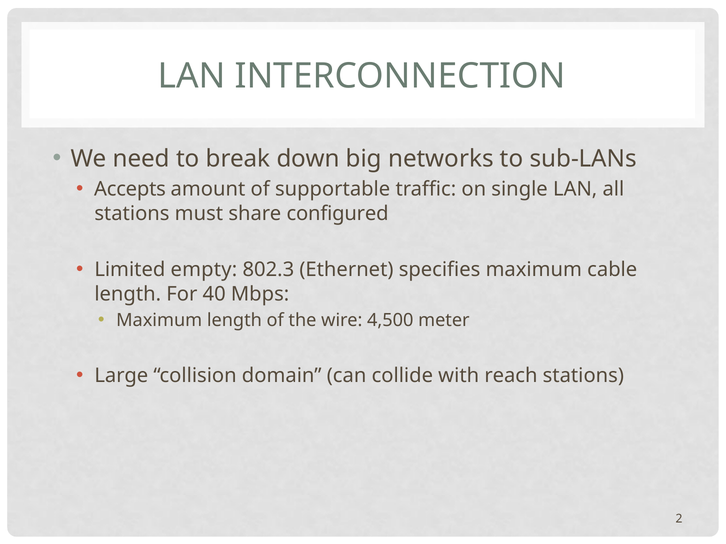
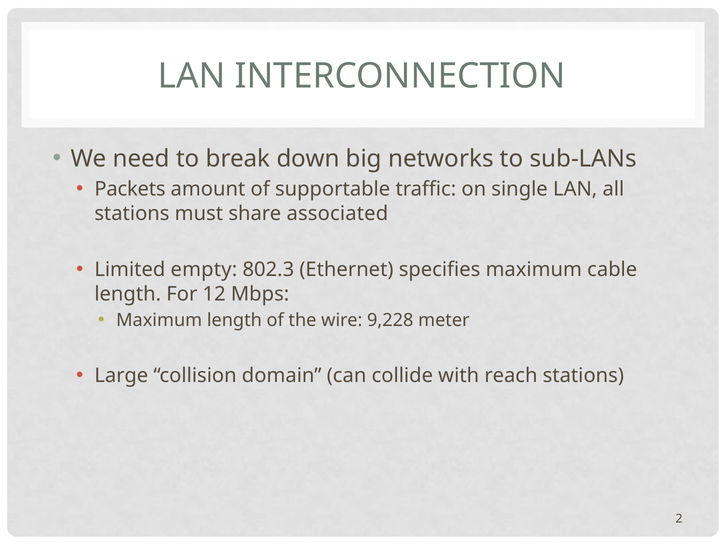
Accepts: Accepts -> Packets (130, 189)
configured: configured -> associated (337, 214)
40: 40 -> 12 (214, 294)
4,500: 4,500 -> 9,228 (390, 321)
